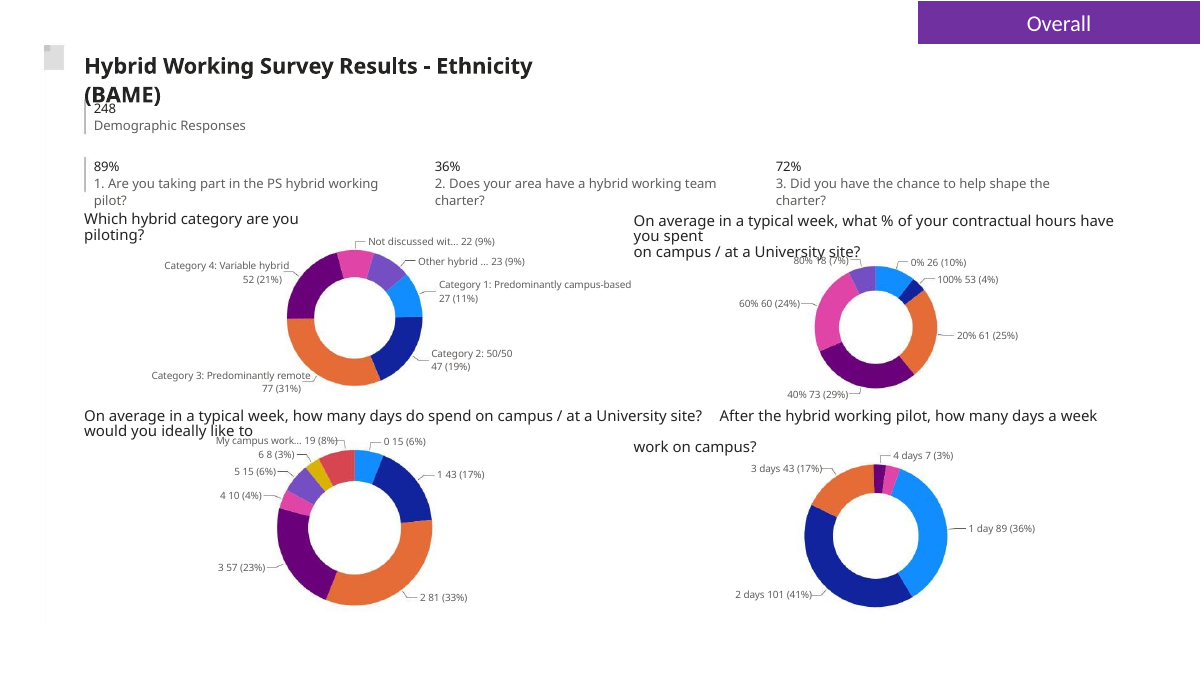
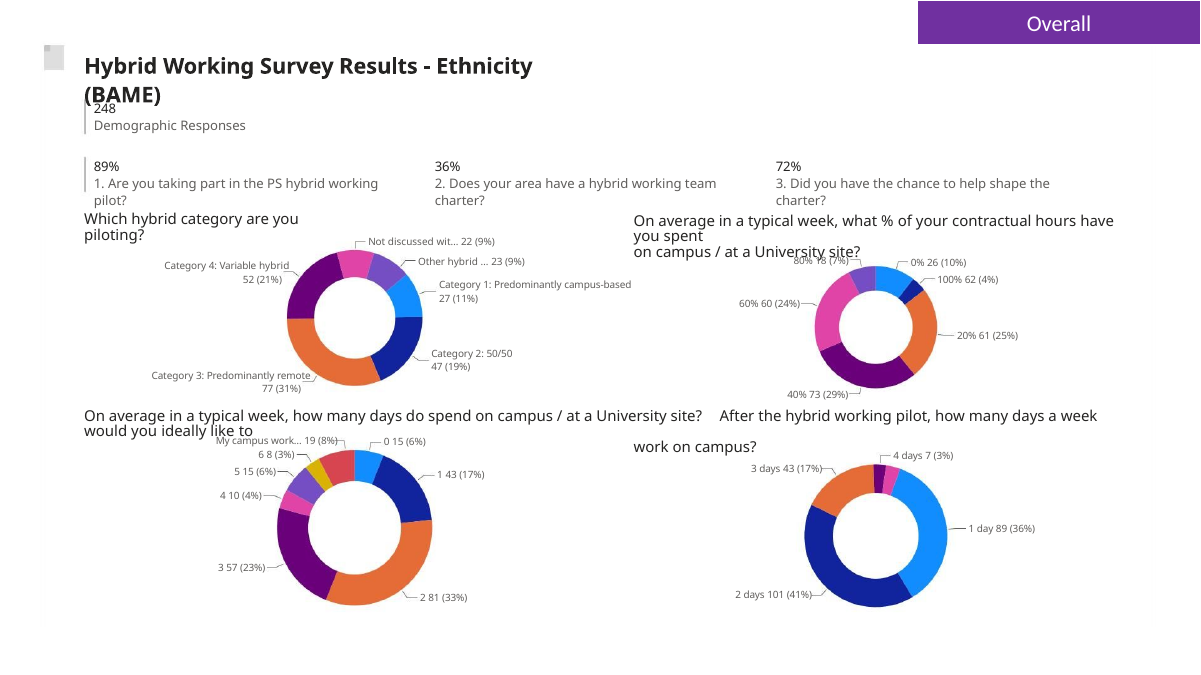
53: 53 -> 62 (970, 280)
